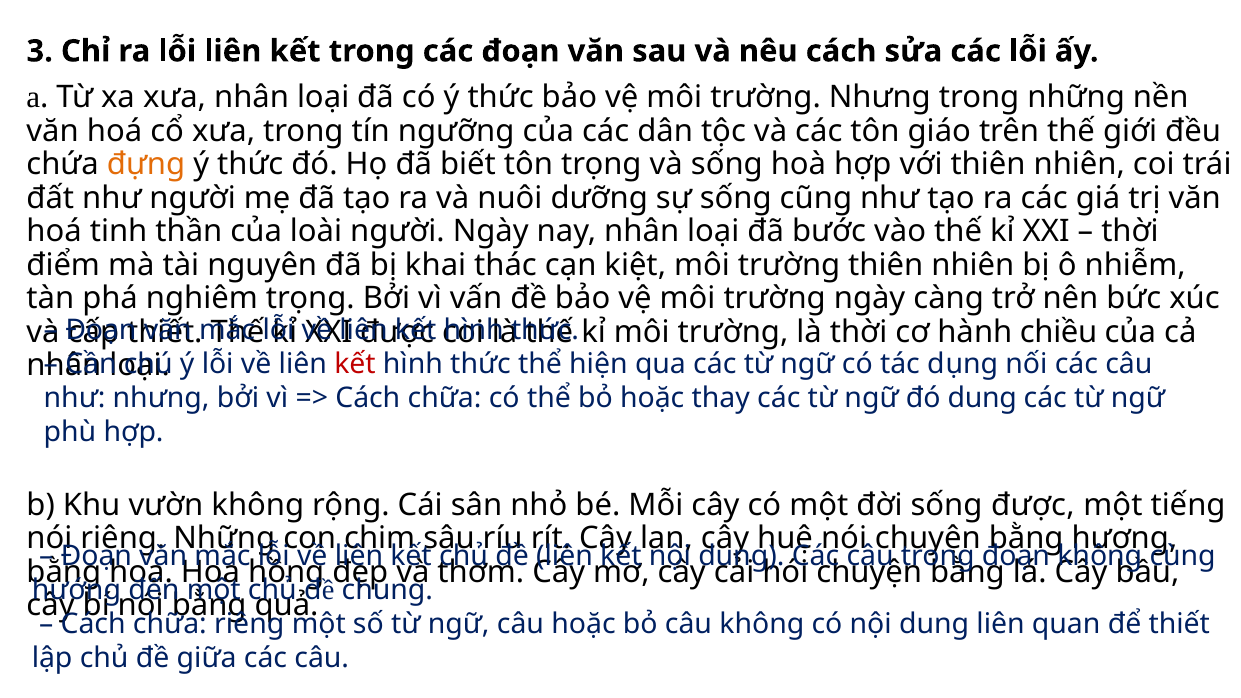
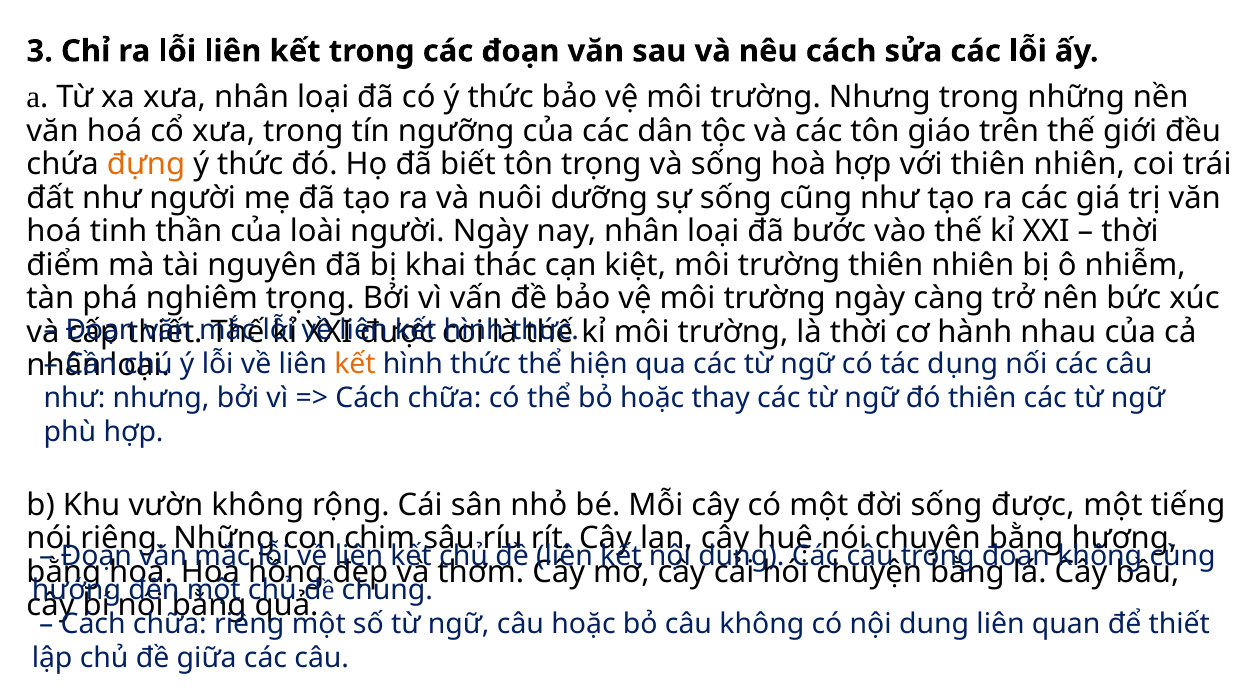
chiều: chiều -> nhau (1058, 332)
kết colour: red -> orange (355, 364)
đó dung: dung -> thiên (982, 399)
